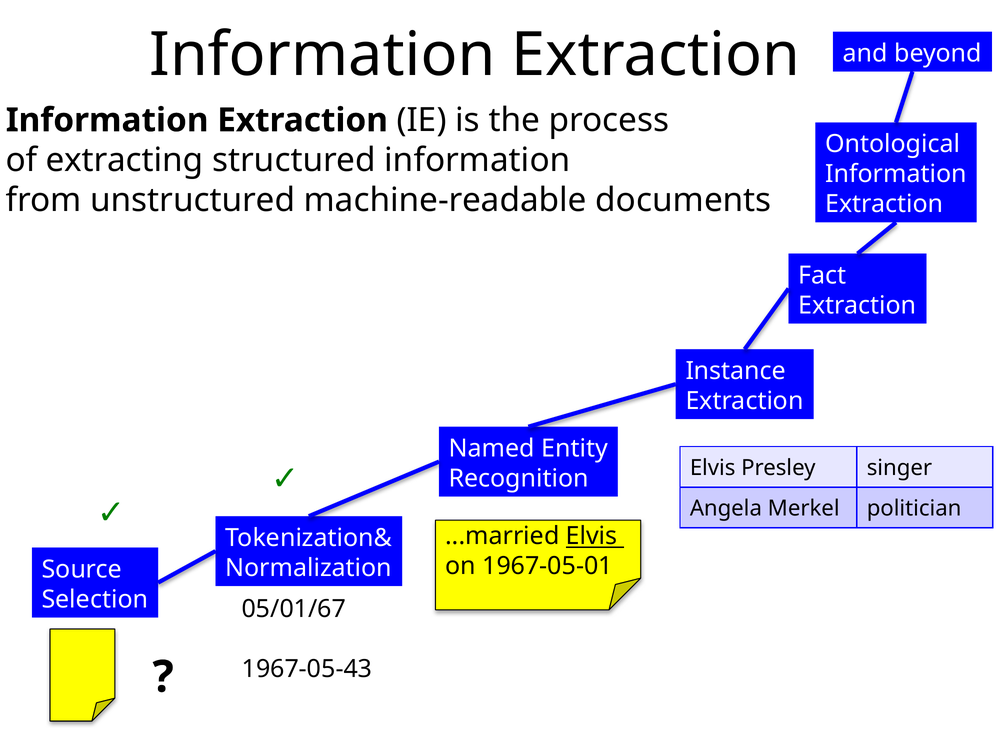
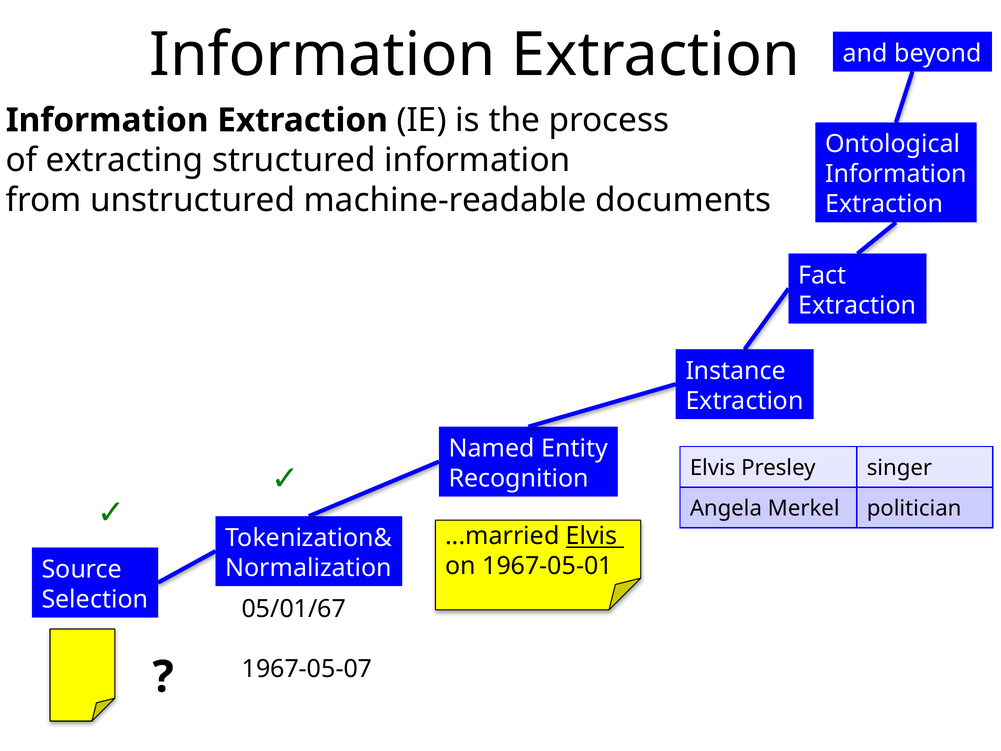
1967-05-43: 1967-05-43 -> 1967-05-07 (307, 669)
